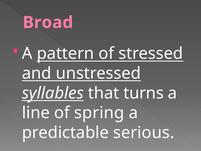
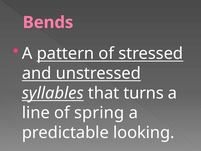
Broad: Broad -> Bends (48, 22)
serious: serious -> looking (144, 132)
